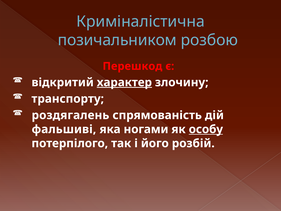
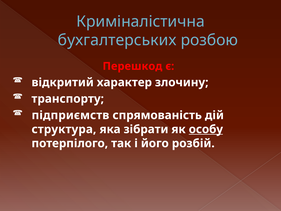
позичальником: позичальником -> бухгалтерських (117, 40)
характер underline: present -> none (124, 82)
роздягалень: роздягалень -> підприємств (70, 115)
фальшиві: фальшиві -> структура (64, 129)
ногами: ногами -> зібрати (146, 129)
